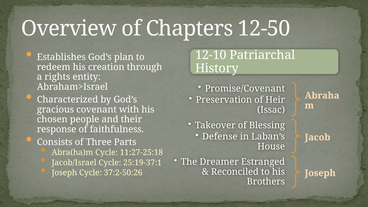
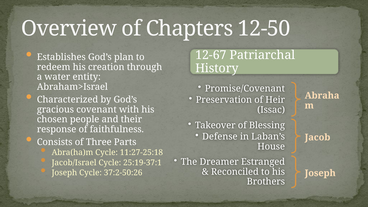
12-10: 12-10 -> 12-67 (211, 55)
rights: rights -> water (57, 77)
